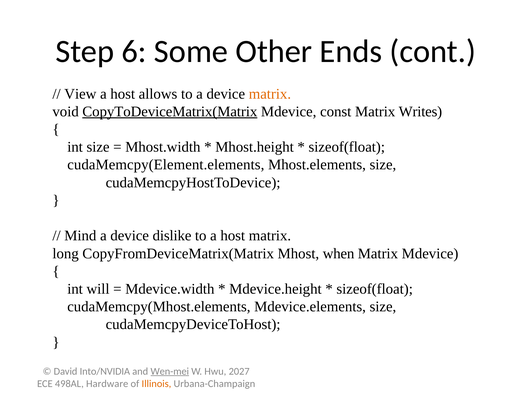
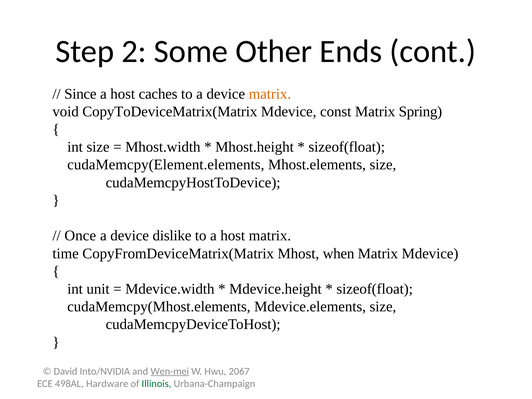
6: 6 -> 2 (134, 51)
View: View -> Since (80, 94)
allows: allows -> caches (158, 94)
CopyToDeviceMatrix(Matrix underline: present -> none (170, 112)
Writes: Writes -> Spring (420, 112)
Mind: Mind -> Once (80, 236)
long: long -> time (66, 253)
will: will -> unit (98, 289)
2027: 2027 -> 2067 (239, 371)
Illinois colour: orange -> green (156, 384)
